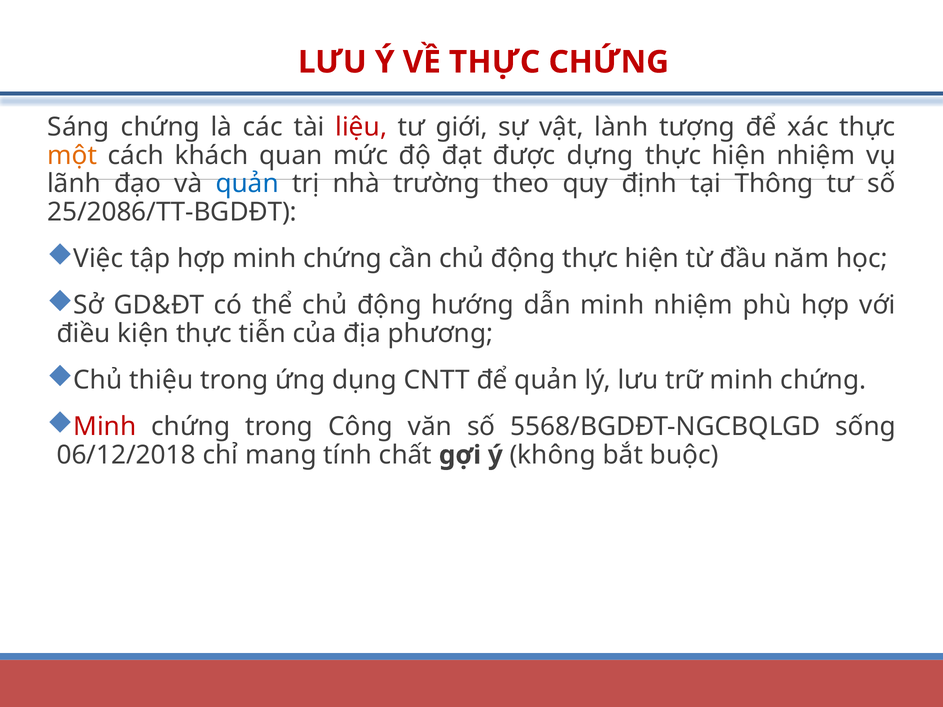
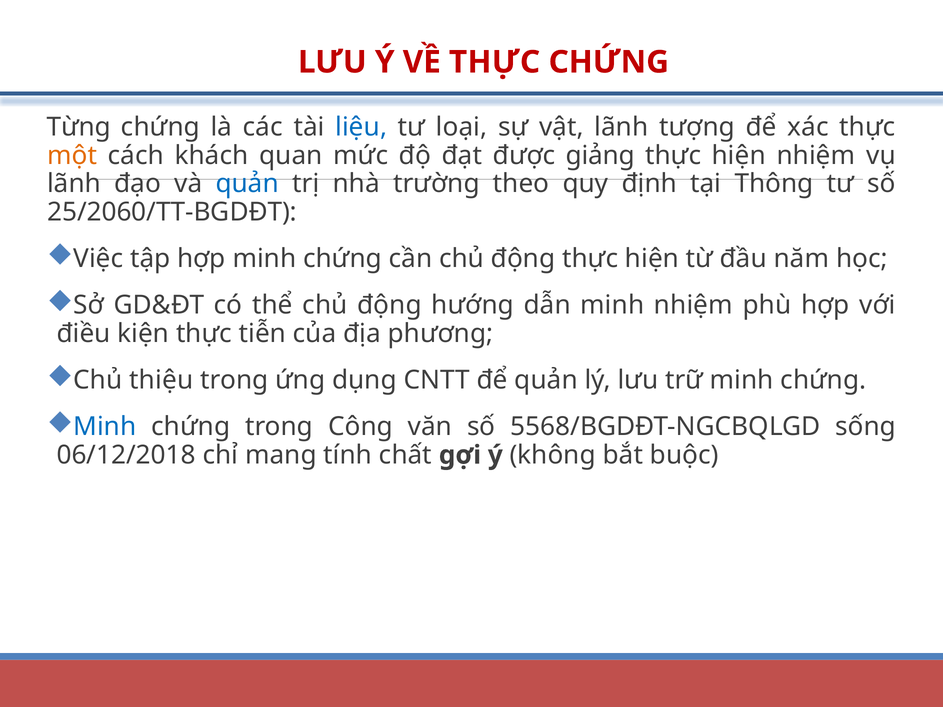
Sáng: Sáng -> Từng (79, 127)
liệu colour: red -> blue (361, 127)
giới: giới -> loại (461, 127)
vật lành: lành -> lãnh (621, 127)
dựng: dựng -> giảng (600, 156)
25/2086/TT-BGDĐT: 25/2086/TT-BGDĐT -> 25/2060/TT-BGDĐT (172, 212)
Minh colour: red -> blue (105, 427)
